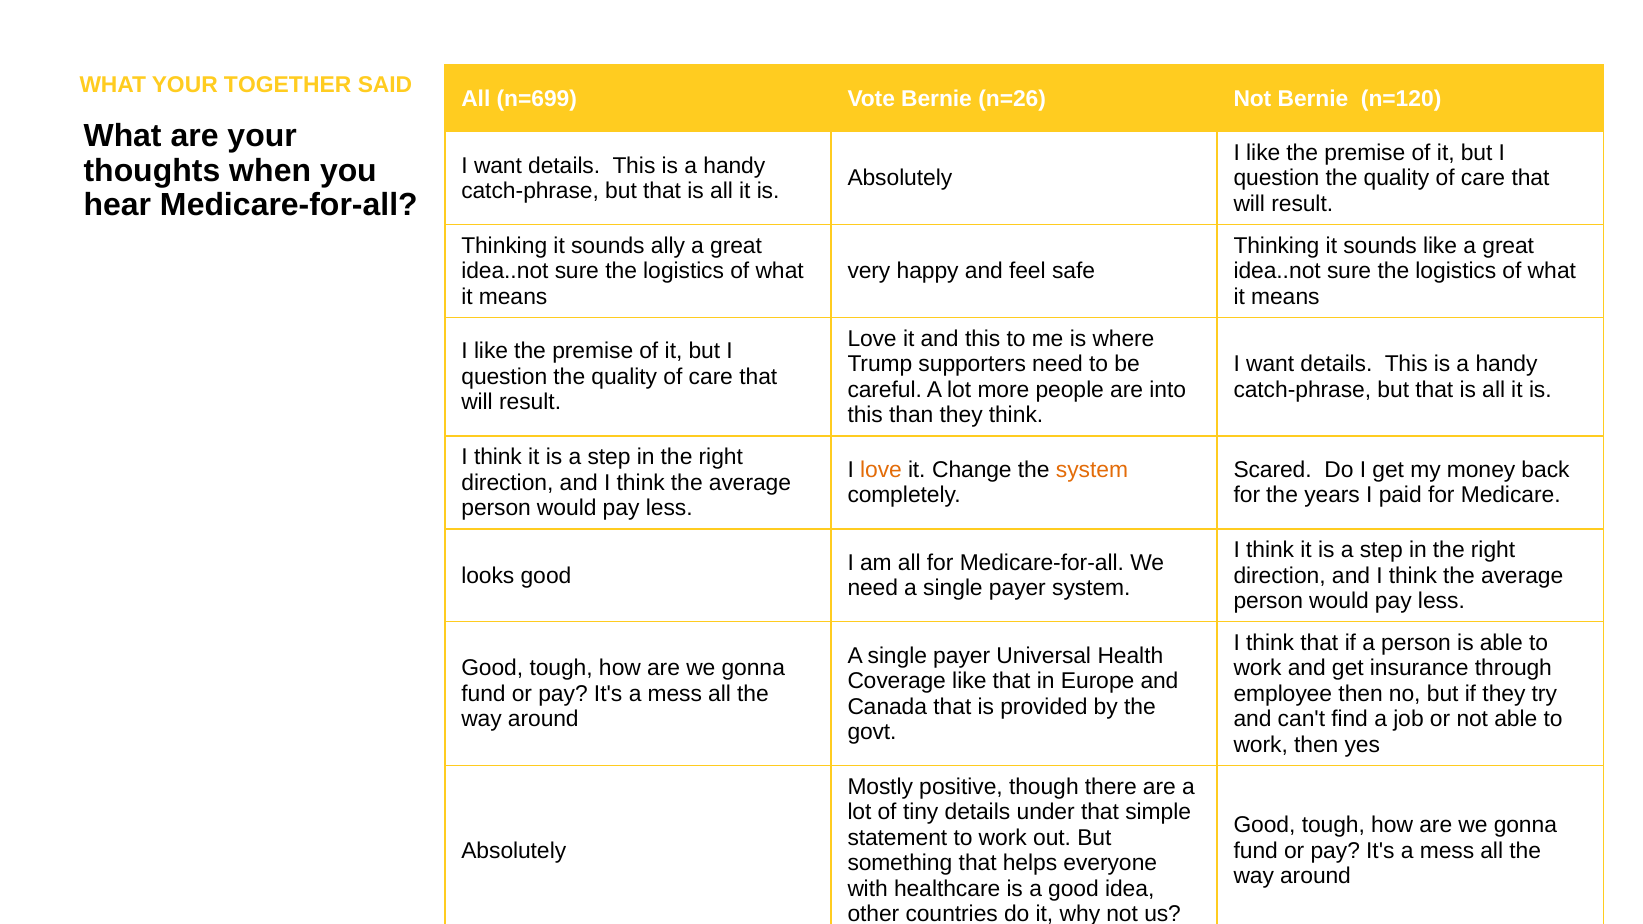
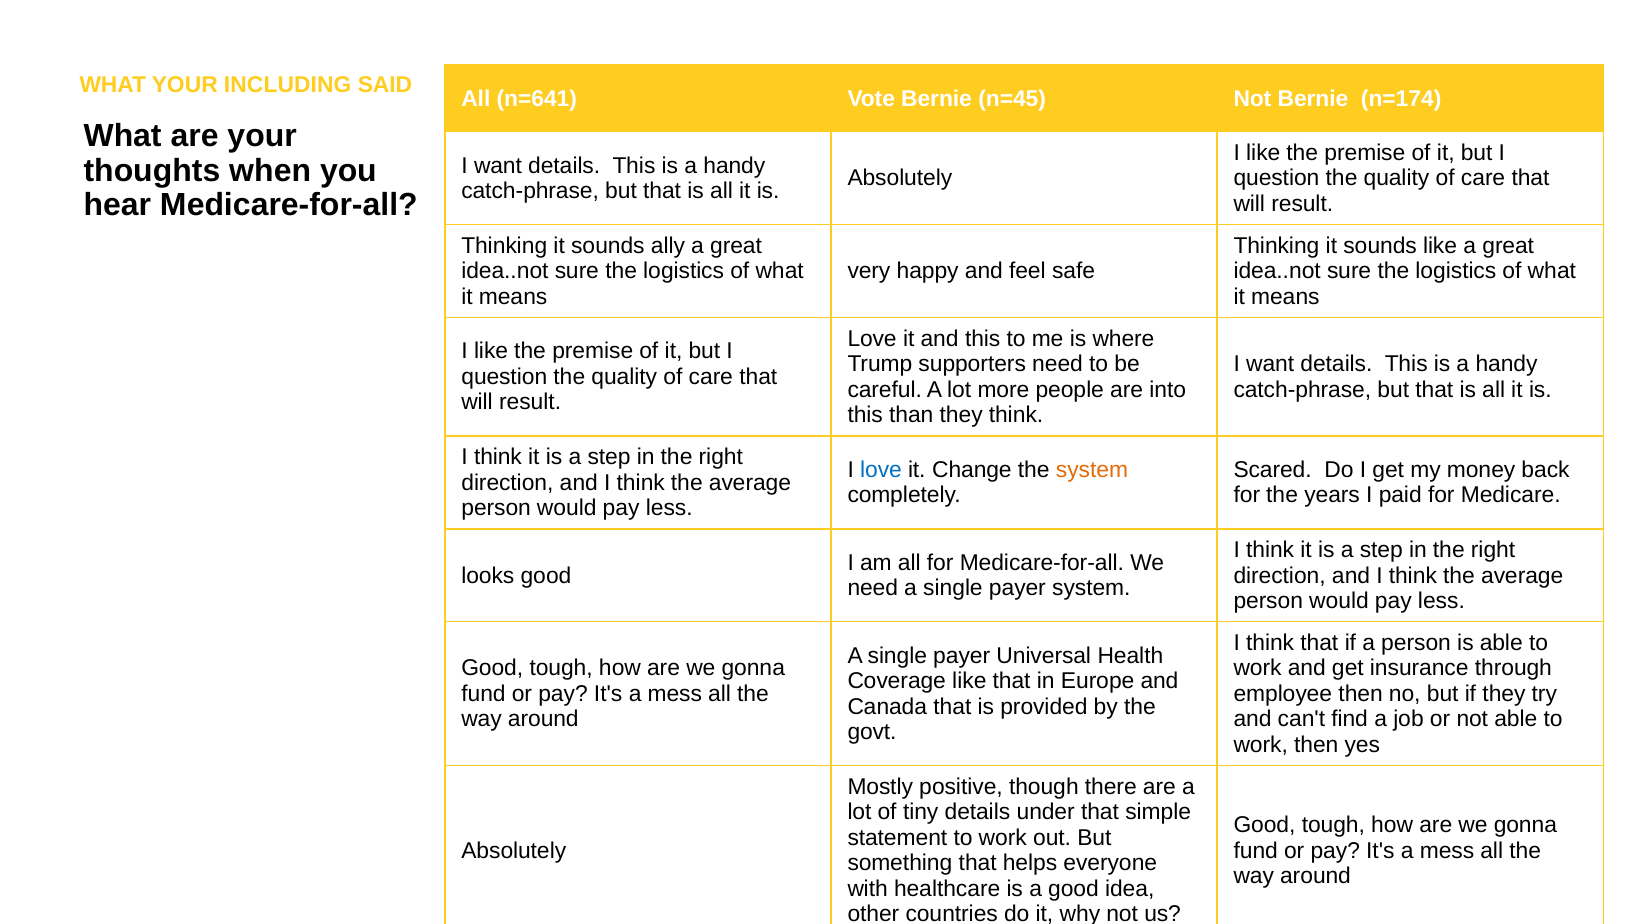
TOGETHER: TOGETHER -> INCLUDING (288, 85)
n=699: n=699 -> n=641 (537, 99)
n=26: n=26 -> n=45 (1012, 99)
n=120: n=120 -> n=174 (1401, 99)
love colour: orange -> blue (881, 470)
